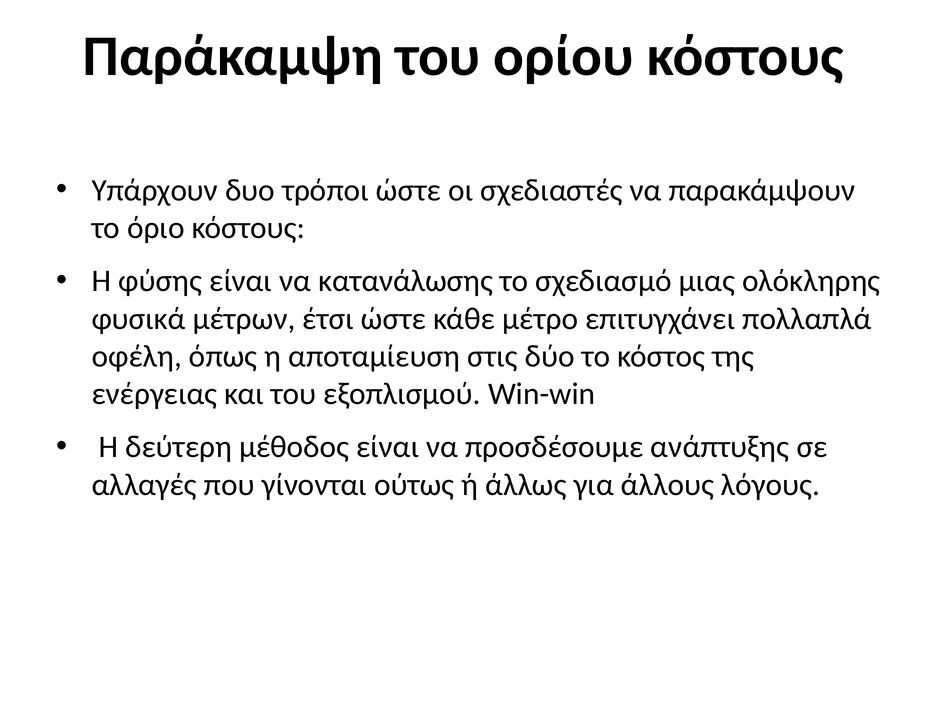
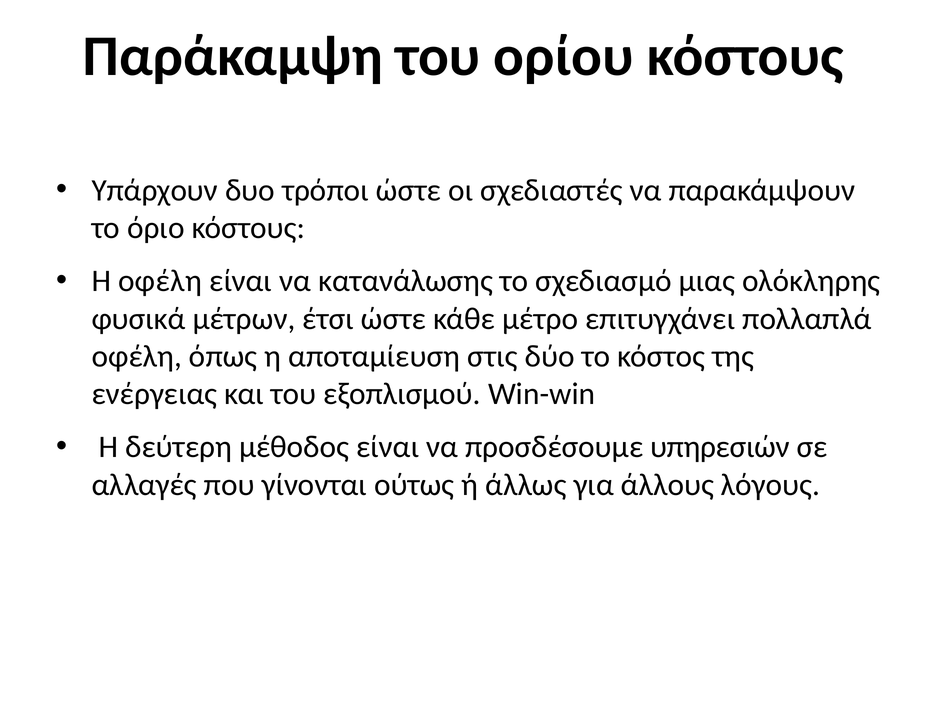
Η φύσης: φύσης -> οφέλη (160, 281)
ανάπτυξης: ανάπτυξης -> υπηρεσιών (720, 447)
